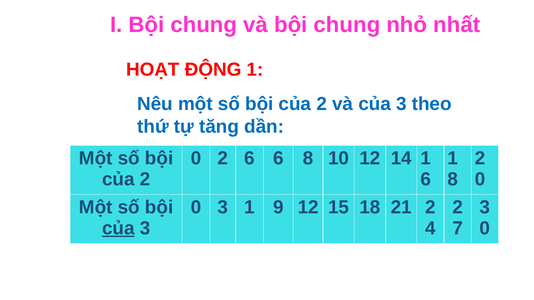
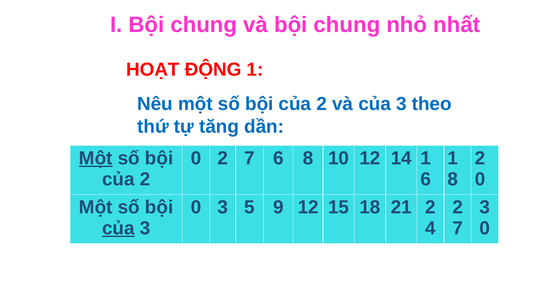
Một underline: none -> present (96, 158)
0 2 6: 6 -> 7 (250, 158)
3 1: 1 -> 5 (250, 207)
